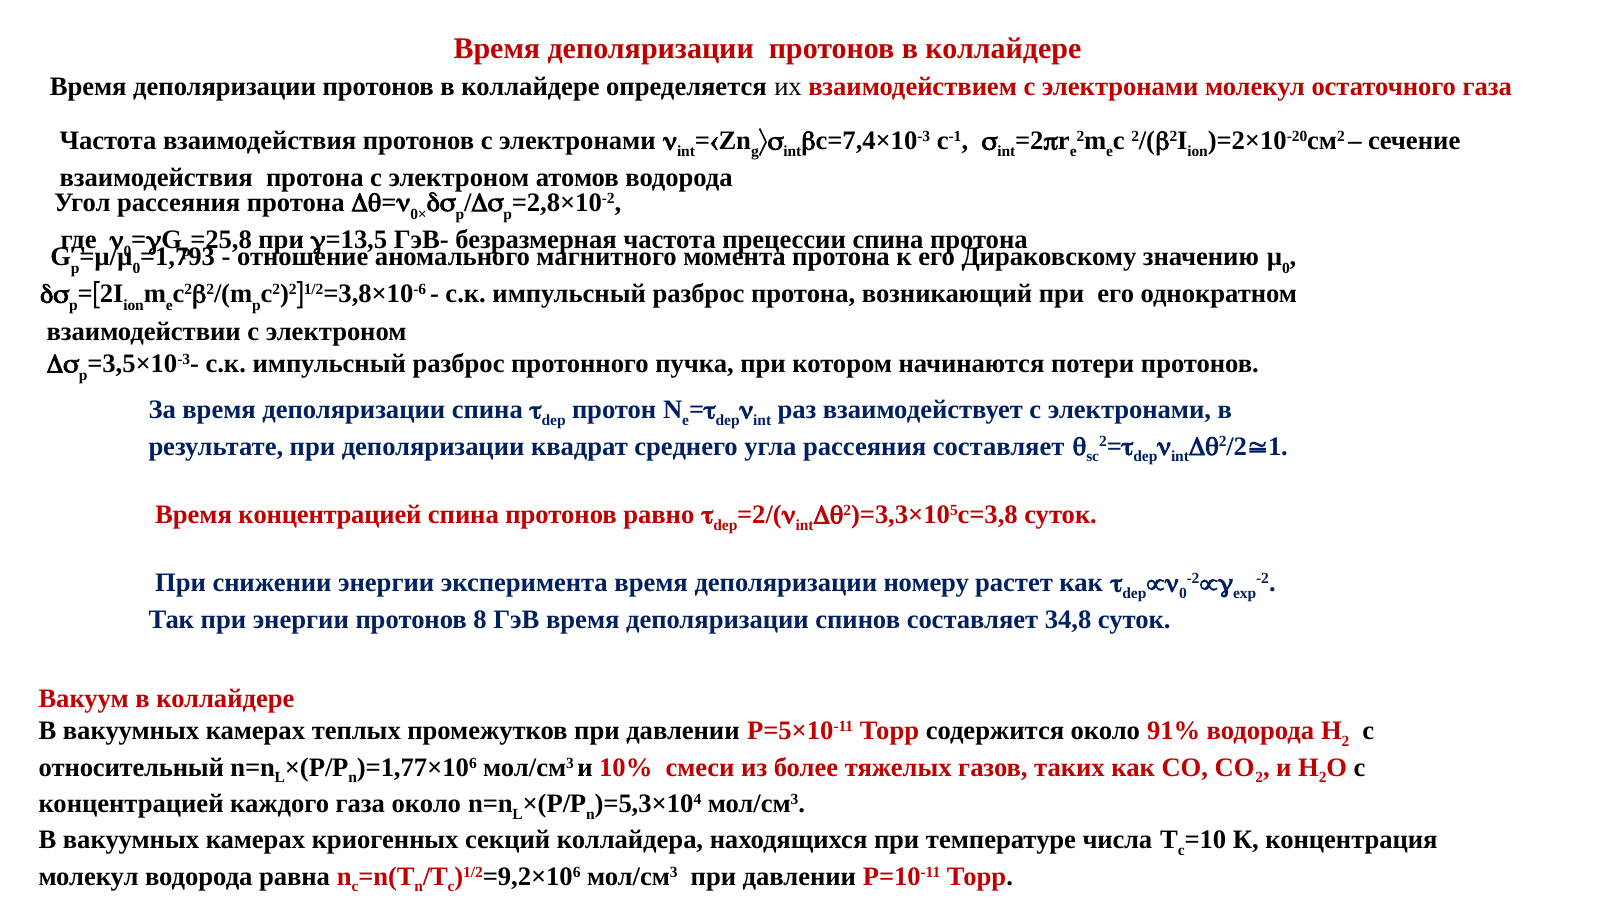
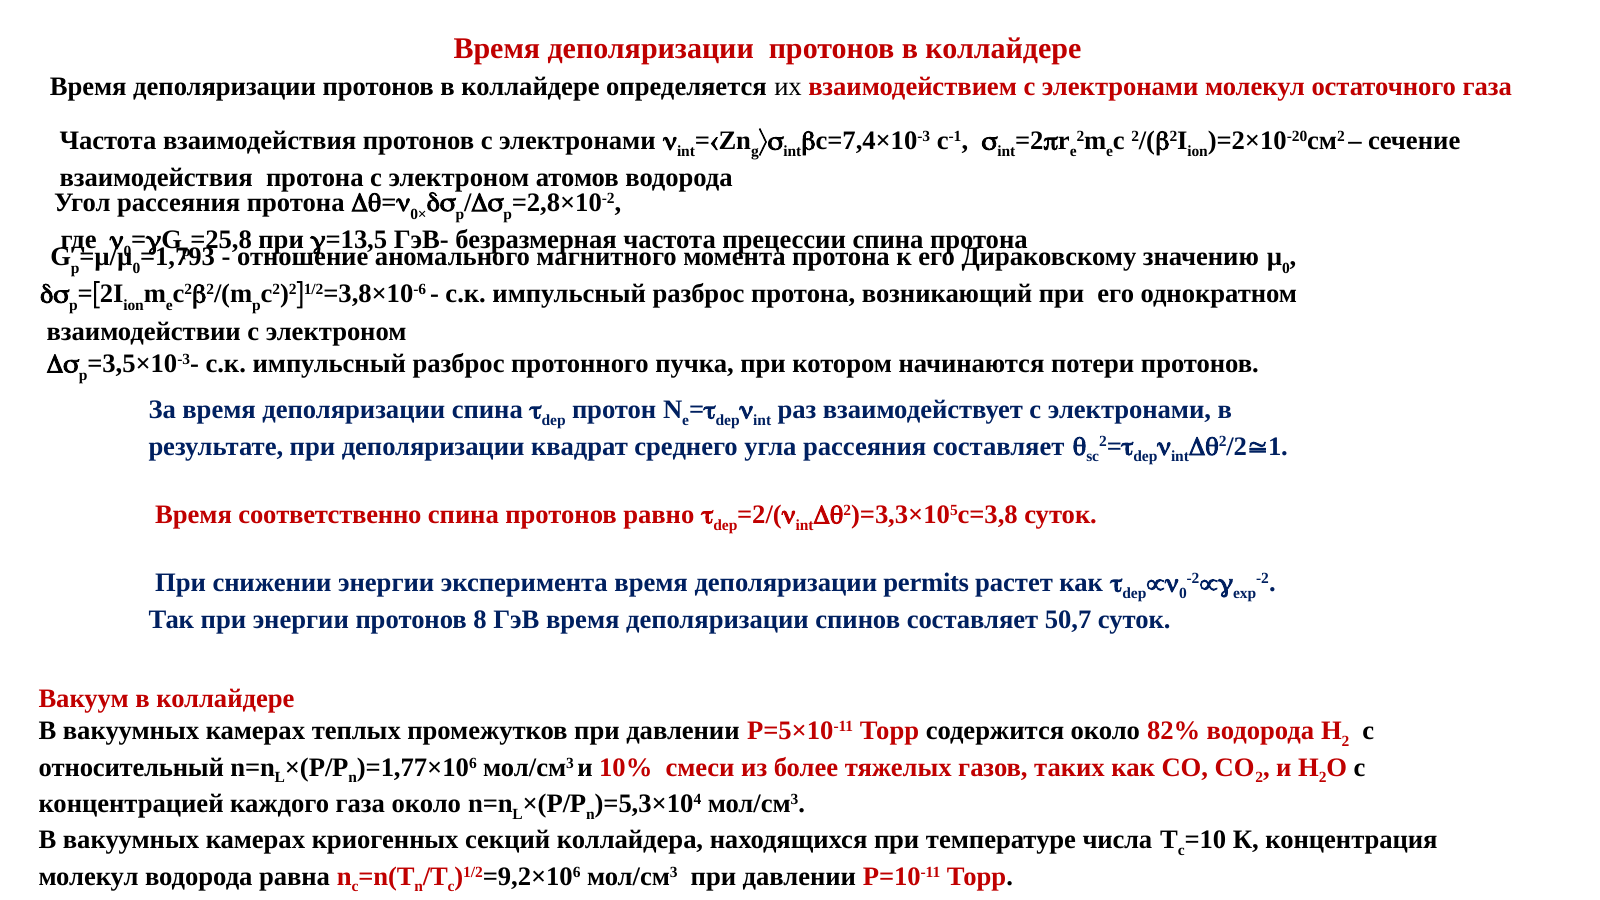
Время концентрацией: концентрацией -> соответственно (330, 515)
номеру: номеру -> permits (926, 583)
34,8: 34,8 -> 50,7 (1068, 619)
91%: 91% -> 82% (1174, 731)
